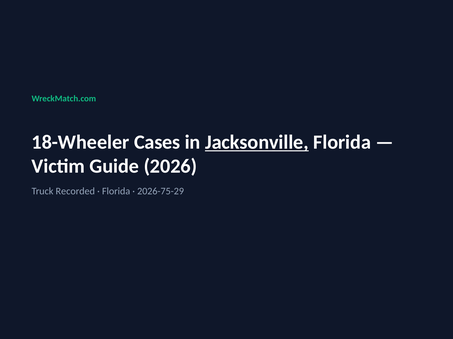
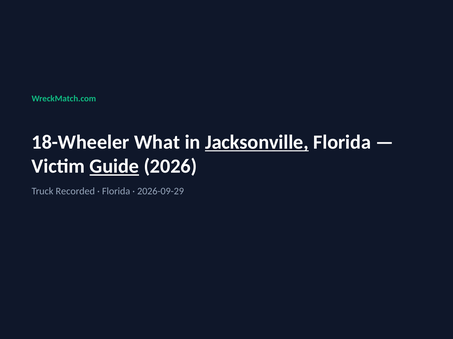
Cases: Cases -> What (157, 143)
Guide underline: none -> present (114, 167)
2026-75-29: 2026-75-29 -> 2026-09-29 (161, 192)
